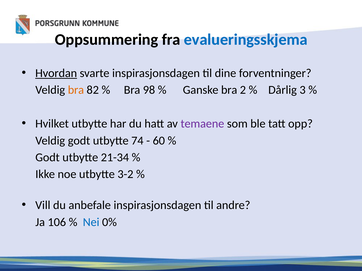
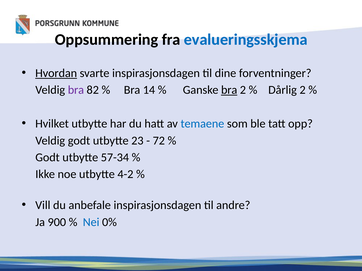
bra colour: orange -> purple (76, 90)
98: 98 -> 14 (149, 90)
bra underline: none -> present (229, 90)
Dårlig 3: 3 -> 2 (303, 90)
temaene colour: purple -> blue (202, 124)
74: 74 -> 23 (137, 141)
60: 60 -> 72 (159, 141)
21-34: 21-34 -> 57-34 (115, 158)
3-2: 3-2 -> 4-2 (125, 175)
106: 106 -> 900 (57, 222)
